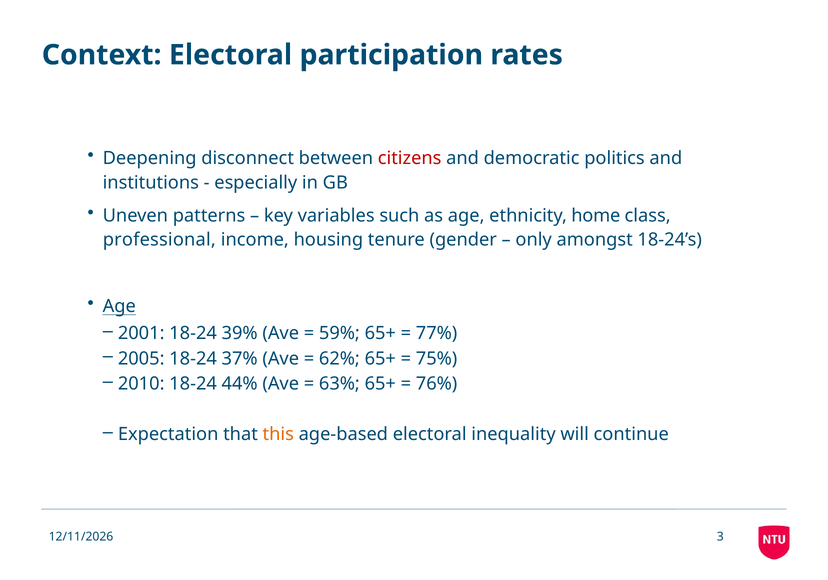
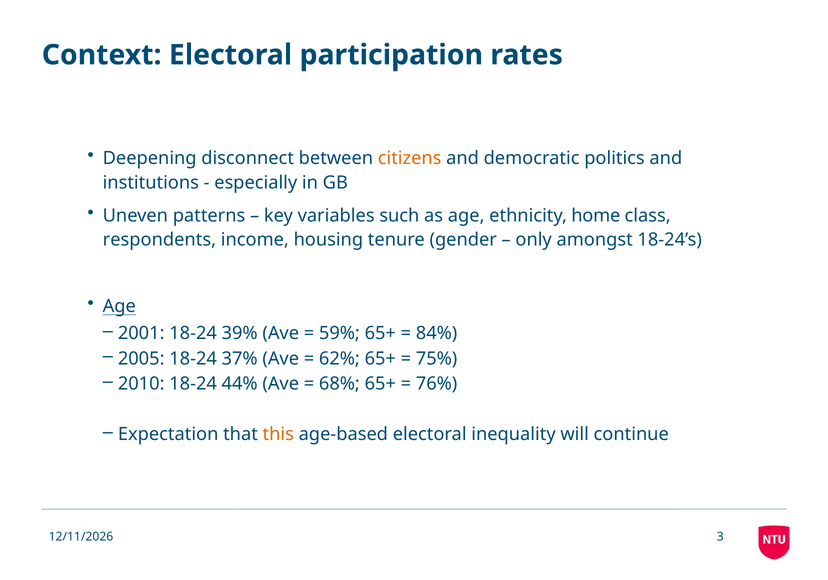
citizens colour: red -> orange (410, 158)
professional: professional -> respondents (159, 240)
77%: 77% -> 84% (437, 333)
63%: 63% -> 68% (339, 383)
